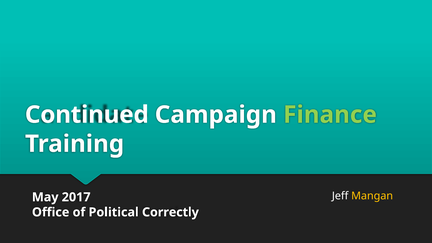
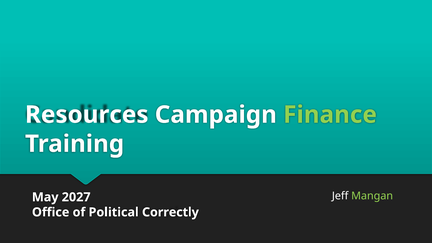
Continued: Continued -> Resources (87, 115)
Mangan colour: yellow -> light green (372, 196)
2017: 2017 -> 2027 (76, 197)
